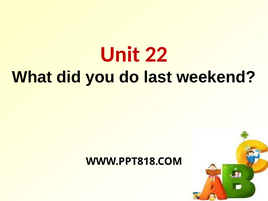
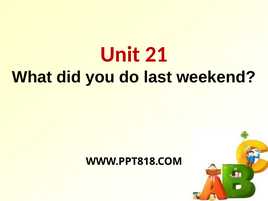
22: 22 -> 21 (156, 54)
